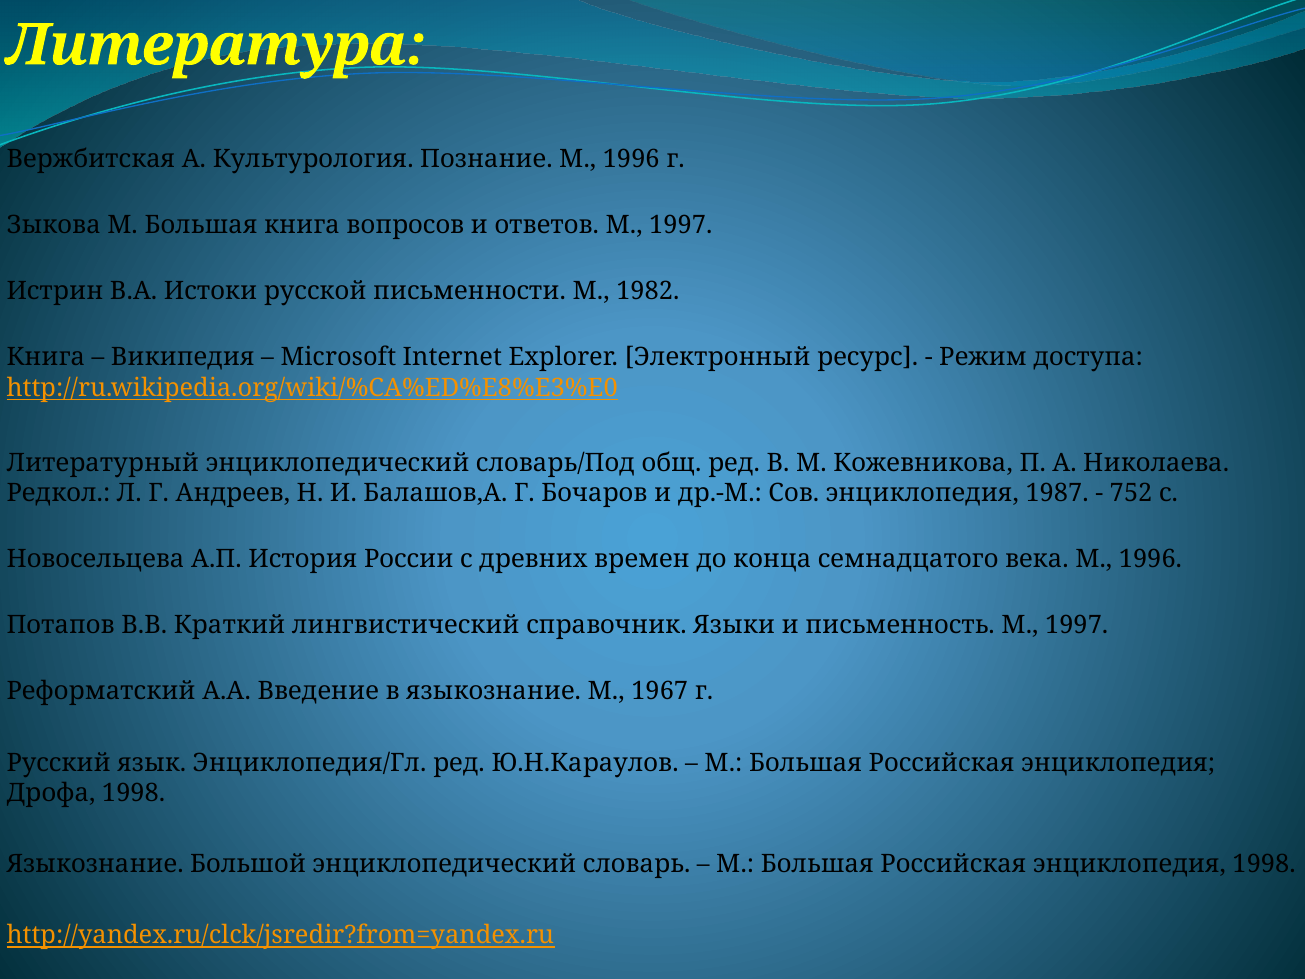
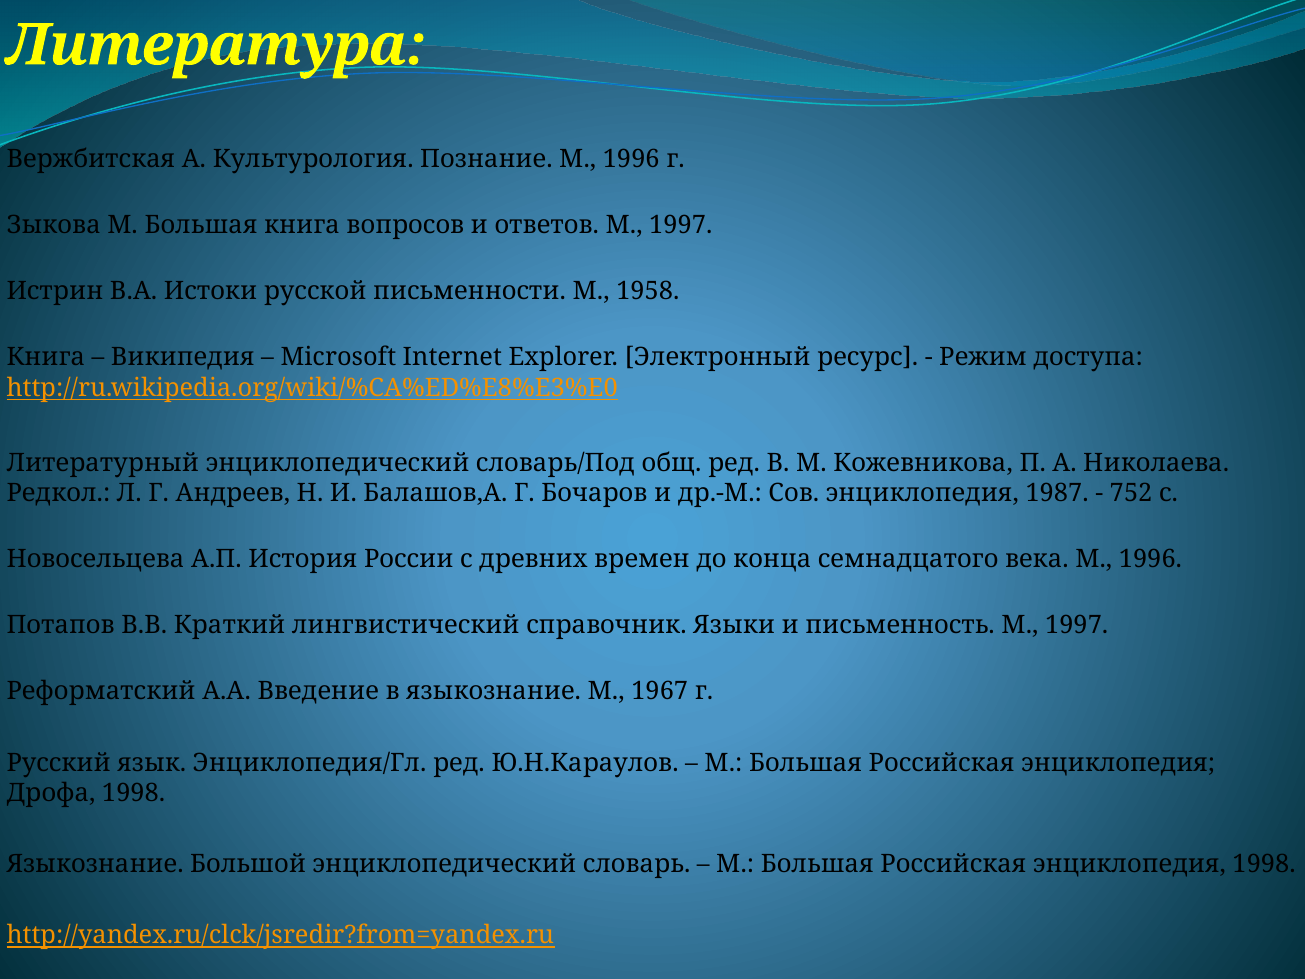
1982: 1982 -> 1958 (648, 291)
